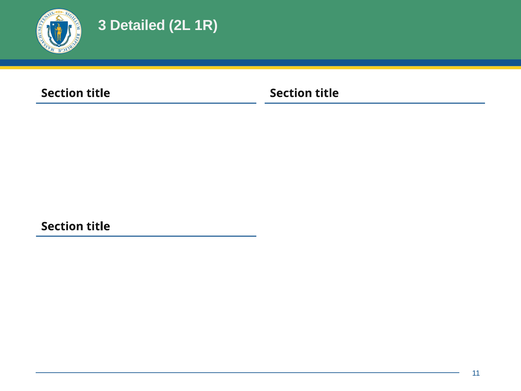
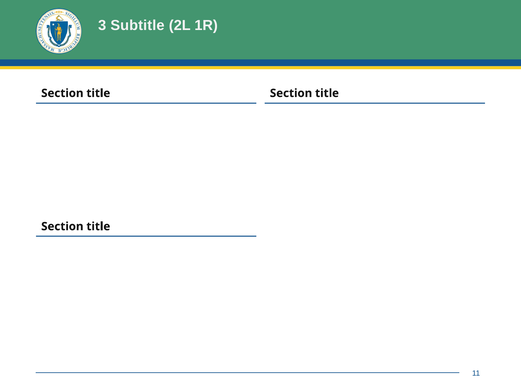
Detailed: Detailed -> Subtitle (137, 25)
